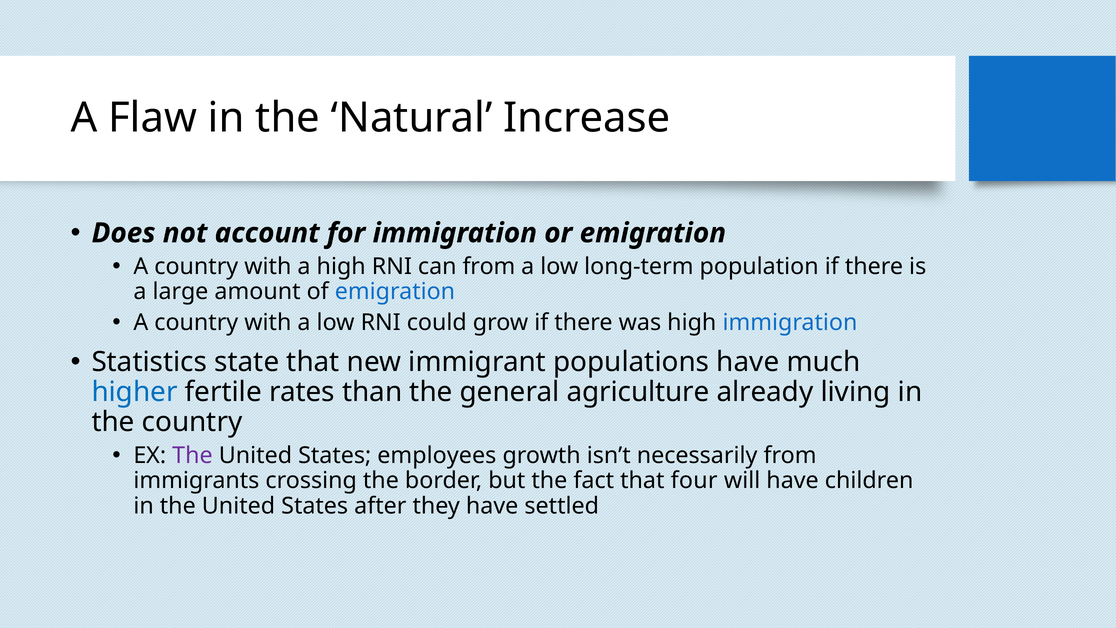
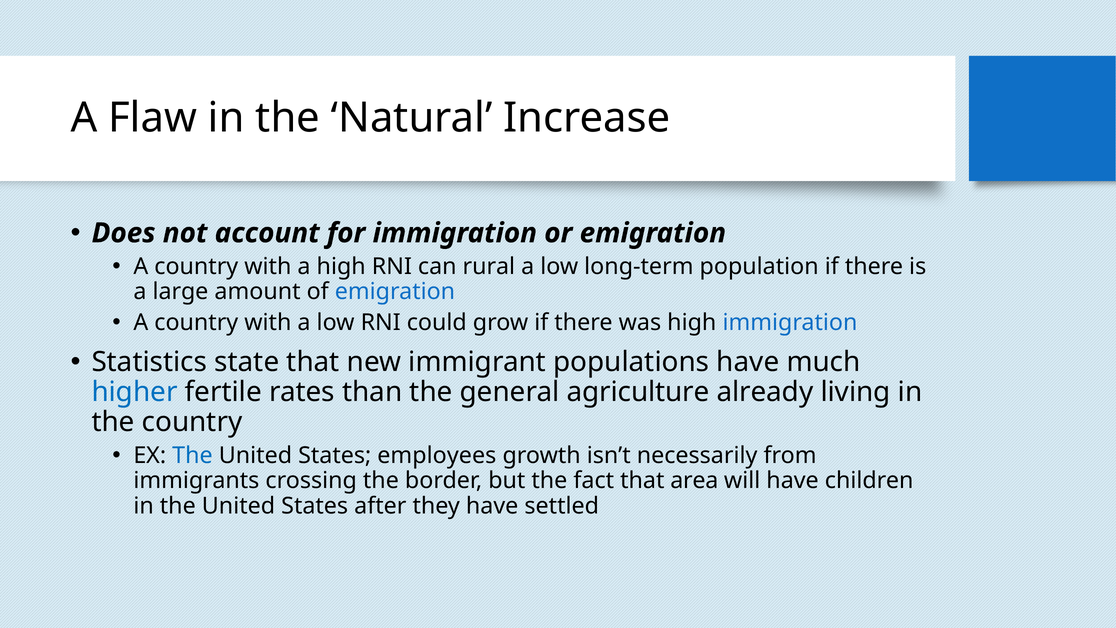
can from: from -> rural (489, 266)
The colour: purple -> blue (192, 455)
four: four -> area (694, 481)
